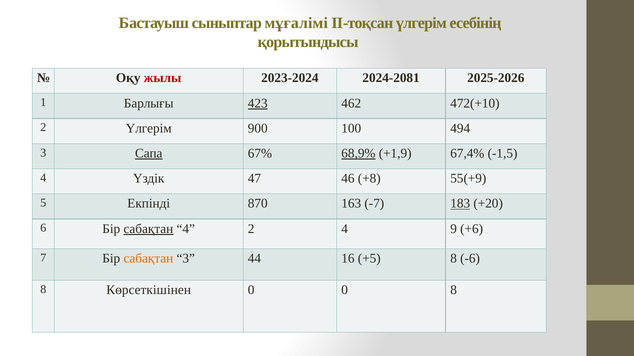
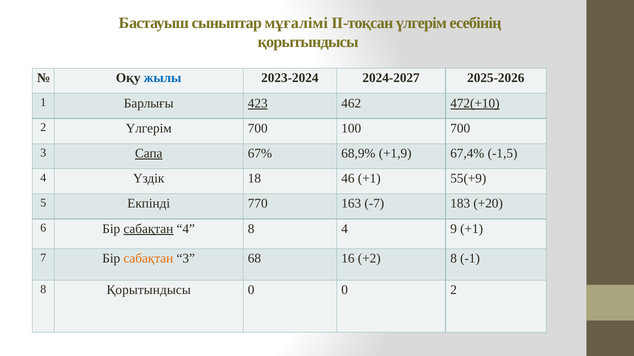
жылы colour: red -> blue (163, 78)
2024-2081: 2024-2081 -> 2024-2027 (391, 78)
472(+10 underline: none -> present (475, 103)
Үлгерім 900: 900 -> 700 (258, 129)
100 494: 494 -> 700 (460, 129)
68,9% underline: present -> none (358, 154)
47: 47 -> 18 (254, 179)
46 +8: +8 -> +1 (369, 179)
870: 870 -> 770 (258, 204)
183 underline: present -> none (460, 204)
4 2: 2 -> 8 (251, 229)
9 +6: +6 -> +1 (472, 229)
44: 44 -> 68 (254, 259)
+5: +5 -> +2 (369, 259)
-6: -6 -> -1 (470, 259)
8 Көрсеткішінен: Көрсеткішінен -> Қорытындысы (149, 291)
0 8: 8 -> 2 (454, 291)
